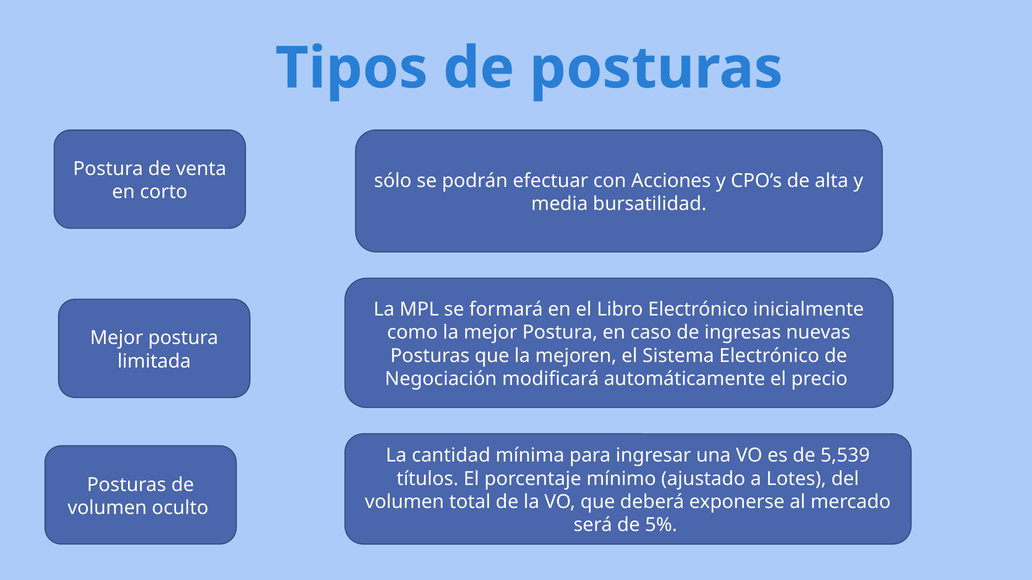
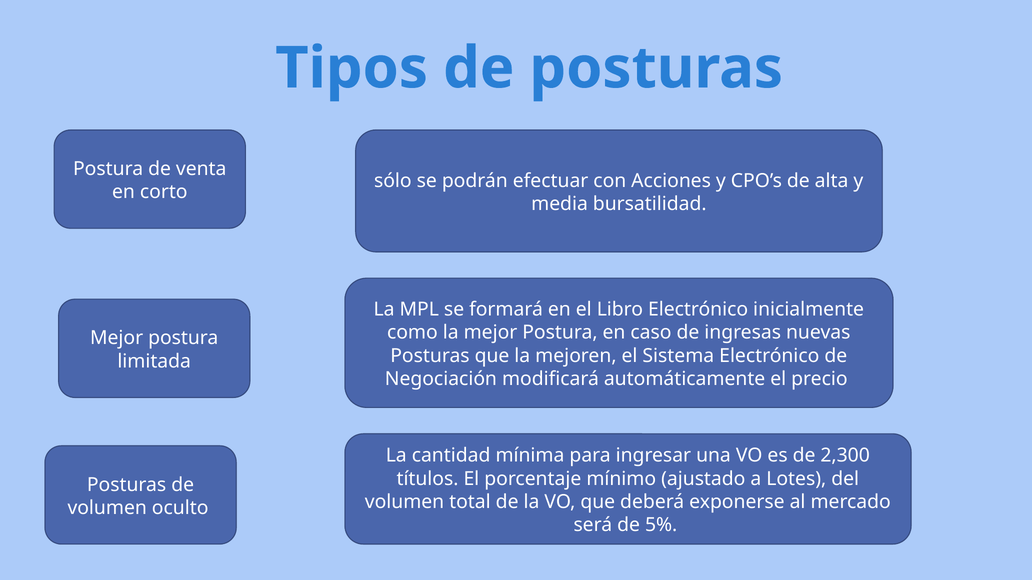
5,539: 5,539 -> 2,300 (845, 456)
